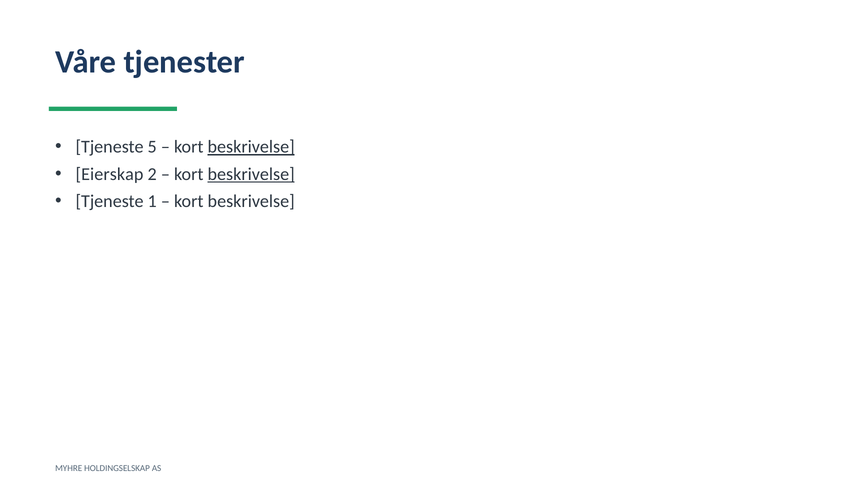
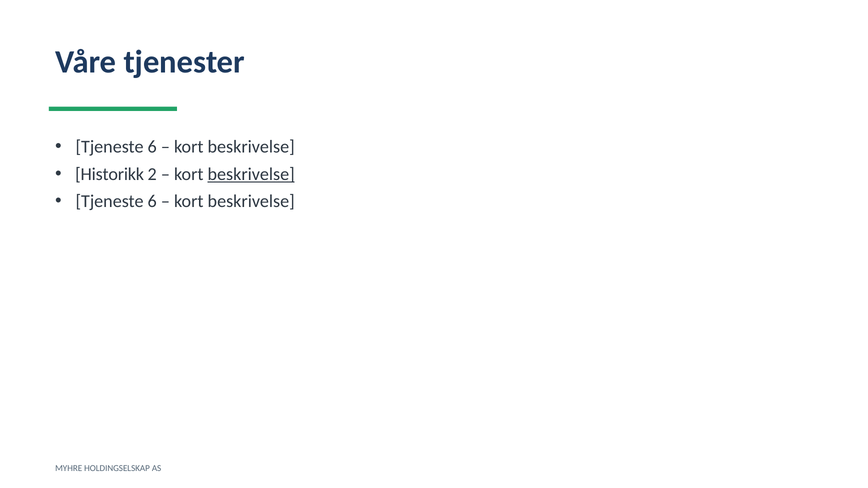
5: 5 -> 6 (152, 147)
beskrivelse underline: present -> none (251, 147)
Eierskap: Eierskap -> Historikk (110, 174)
1: 1 -> 6 (152, 201)
